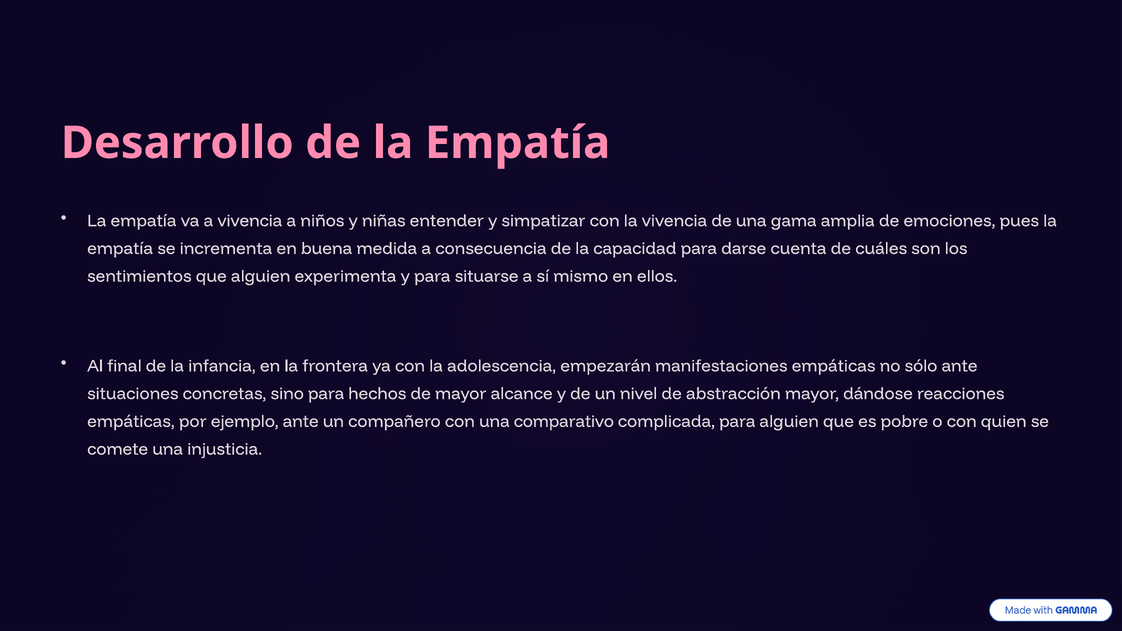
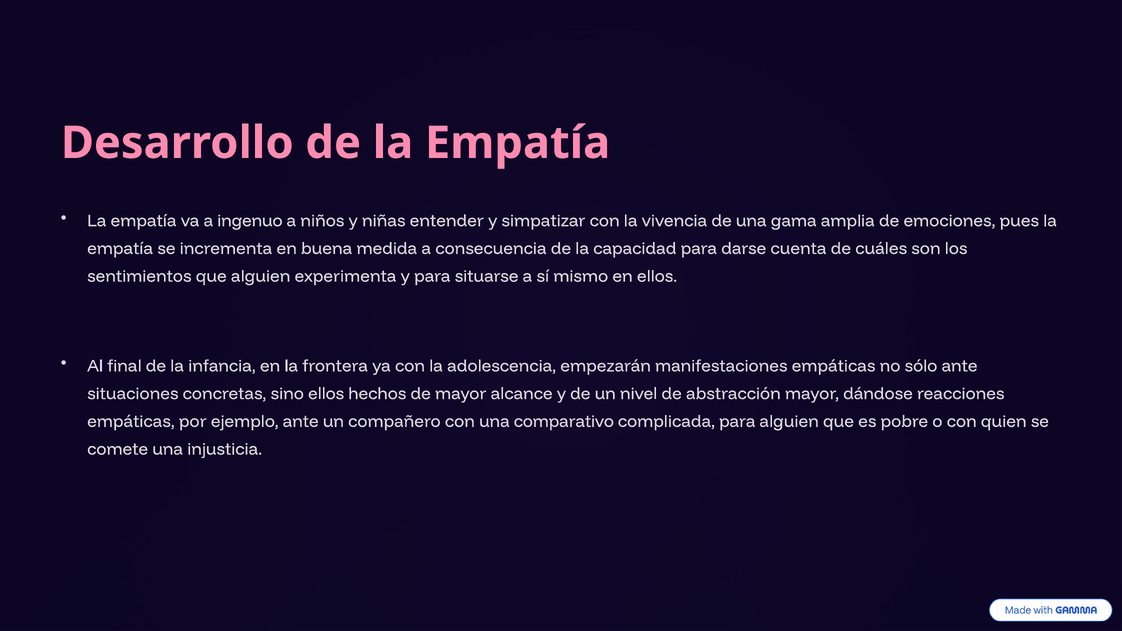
a vivencia: vivencia -> ingenuo (250, 221)
sino para: para -> ellos (326, 394)
